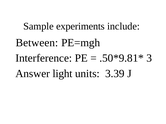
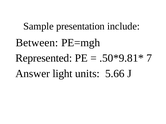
experiments: experiments -> presentation (80, 26)
Interference: Interference -> Represented (44, 58)
3: 3 -> 7 (149, 58)
3.39: 3.39 -> 5.66 (115, 74)
